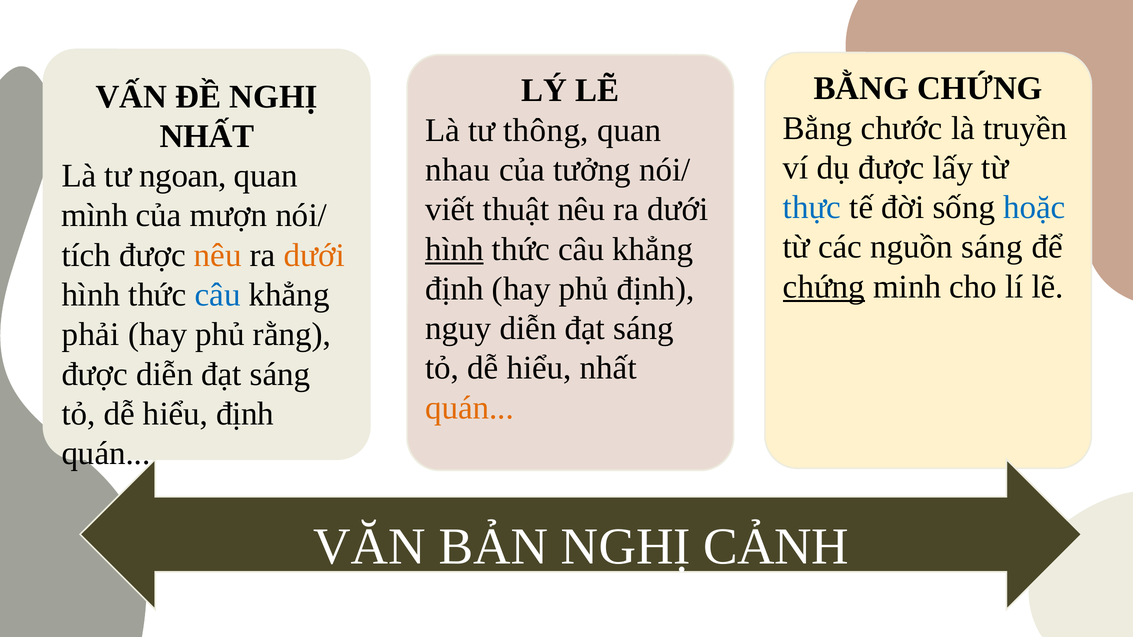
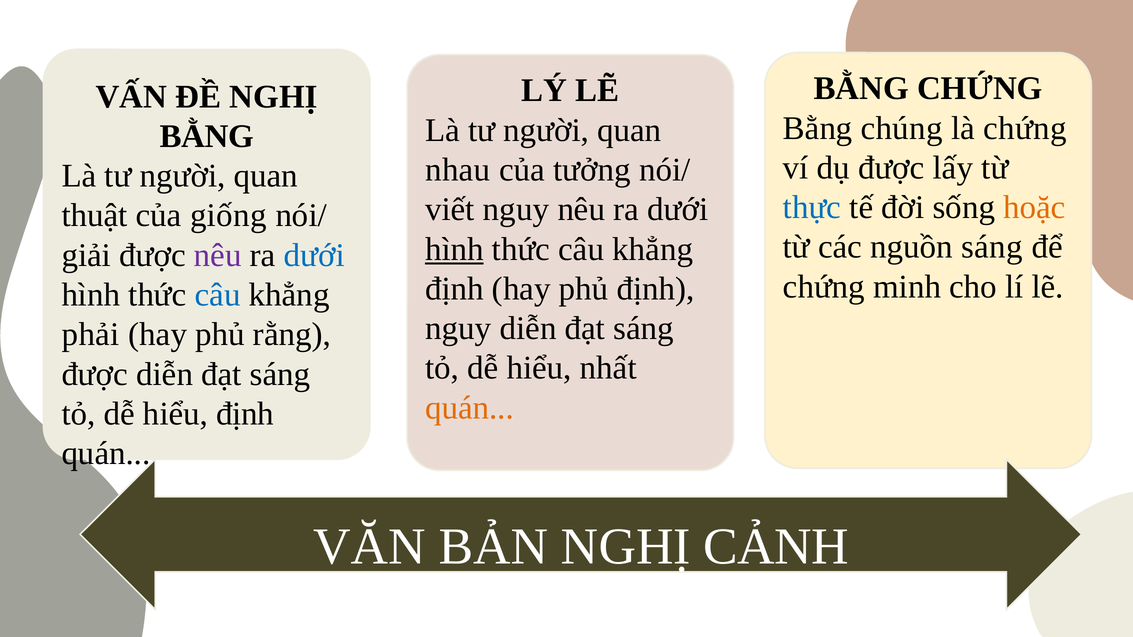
chước: chước -> chúng (902, 128)
là truyền: truyền -> chứng (1025, 128)
thông: thông -> người (546, 130)
NHẤT: NHẤT -> BẰNG (207, 136)
ngoan: ngoan -> người (183, 176)
hoặc colour: blue -> orange (1034, 207)
viết thuật: thuật -> nguy (516, 210)
mình: mình -> thuật (94, 216)
mượn: mượn -> giống (228, 216)
tích: tích -> giải (86, 255)
nêu colour: orange -> purple (218, 255)
dưới colour: orange -> blue (314, 255)
chứng underline: present -> none (824, 287)
